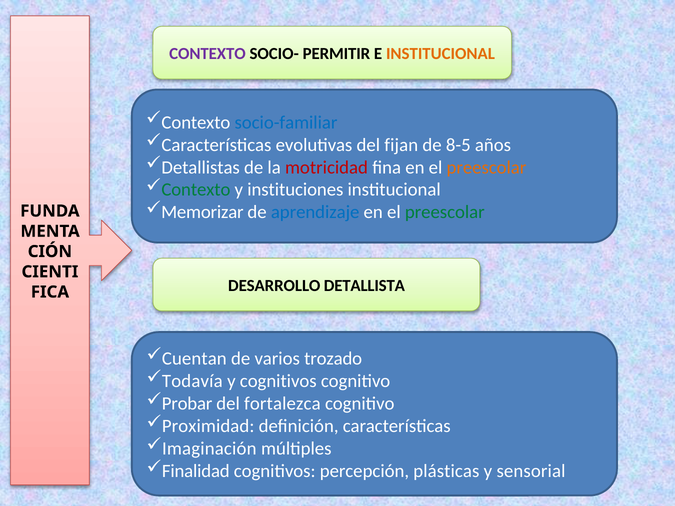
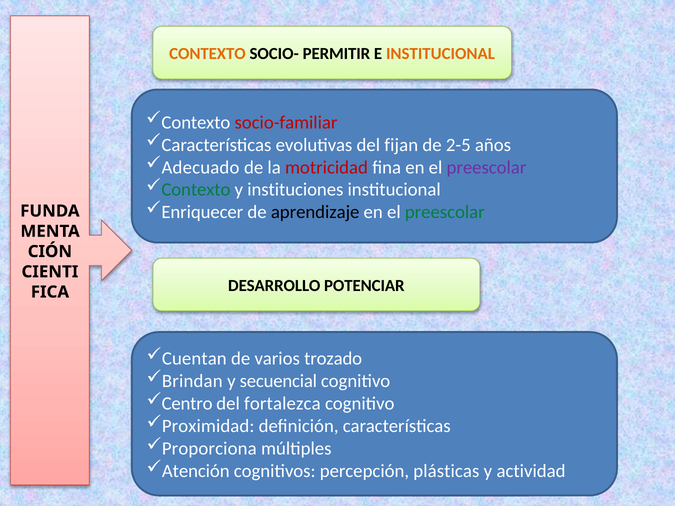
CONTEXTO colour: purple -> orange (207, 54)
socio-familiar colour: blue -> red (286, 122)
8-5: 8-5 -> 2-5 (458, 145)
Detallistas: Detallistas -> Adecuado (200, 167)
preescolar colour: orange -> purple (486, 167)
Memorizar: Memorizar -> Enriquecer (202, 212)
aprendizaje colour: blue -> black (315, 212)
DETALLISTA: DETALLISTA -> POTENCIAR (364, 286)
Todavía: Todavía -> Brindan (192, 381)
y cognitivos: cognitivos -> secuencial (278, 381)
Probar: Probar -> Centro (187, 404)
Imaginación: Imaginación -> Proporciona (209, 449)
Finalidad: Finalidad -> Atención (196, 472)
sensorial: sensorial -> actividad (531, 472)
